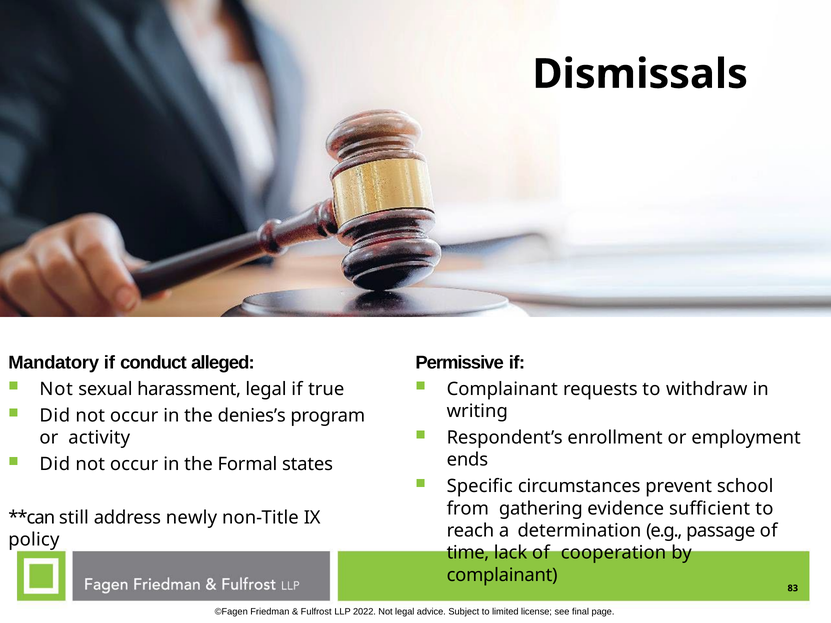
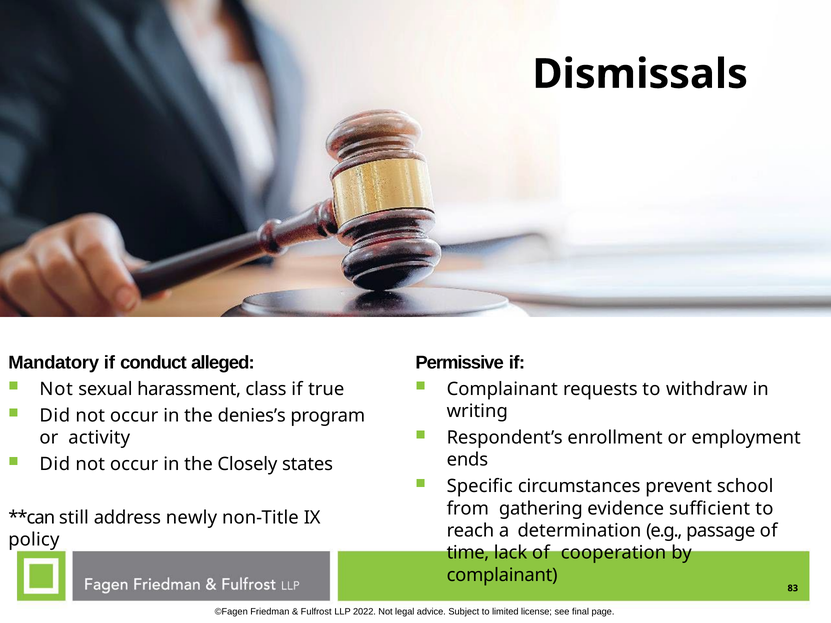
harassment legal: legal -> class (266, 389)
Formal: Formal -> Closely (247, 464)
